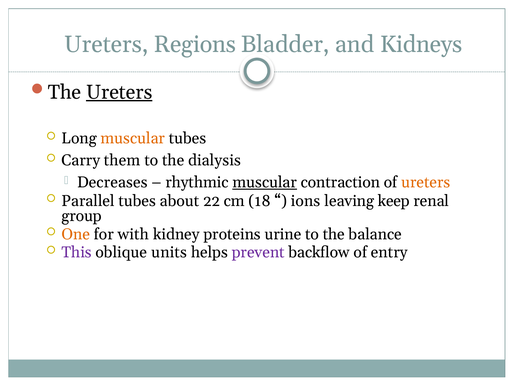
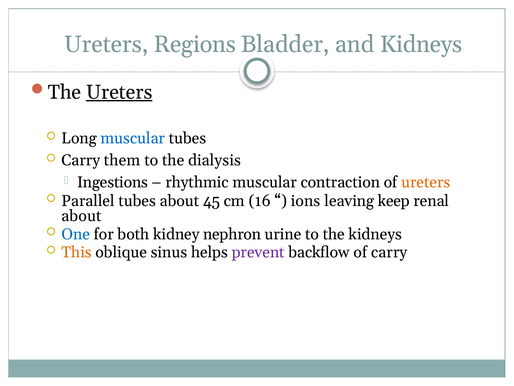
muscular colour: orange -> blue (133, 138)
Decreases: Decreases -> Ingestions (112, 182)
muscular underline: present -> none (265, 182)
22: 22 -> 45 (212, 201)
18: 18 -> 16 (260, 201)
group: group -> about (82, 216)
One colour: orange -> blue (76, 234)
with: with -> both (133, 234)
proteins: proteins -> nephron (232, 234)
the balance: balance -> kidneys (375, 234)
This colour: purple -> orange (77, 252)
units: units -> sinus (169, 252)
of entry: entry -> carry (389, 252)
